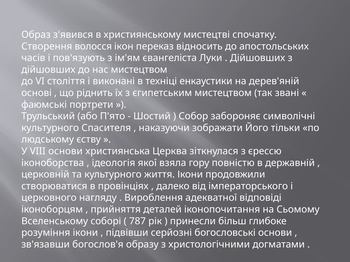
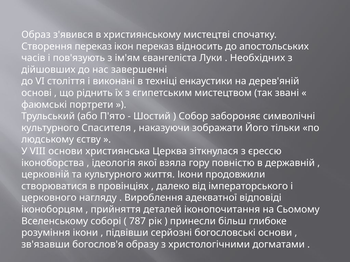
Створення волосся: волосся -> переказ (93, 46)
Дійшовших: Дійшовших -> Необхідних (258, 58)
нас мистецтвом: мистецтвом -> завершенні (139, 70)
